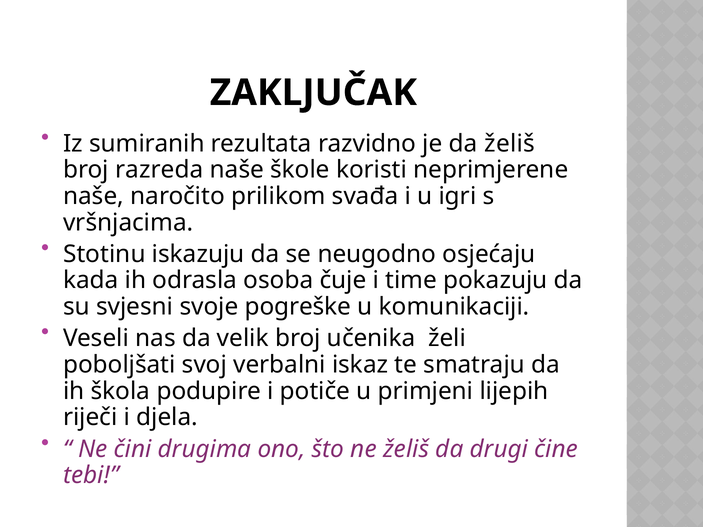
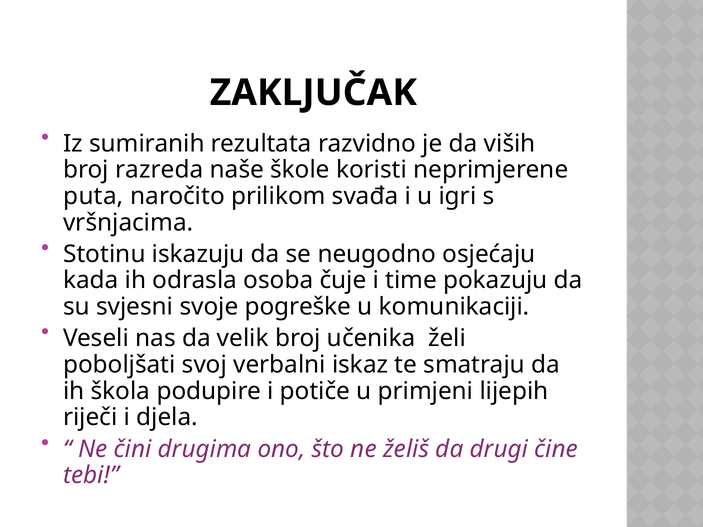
da želiš: želiš -> viših (510, 144)
naše: naše -> puta (93, 196)
